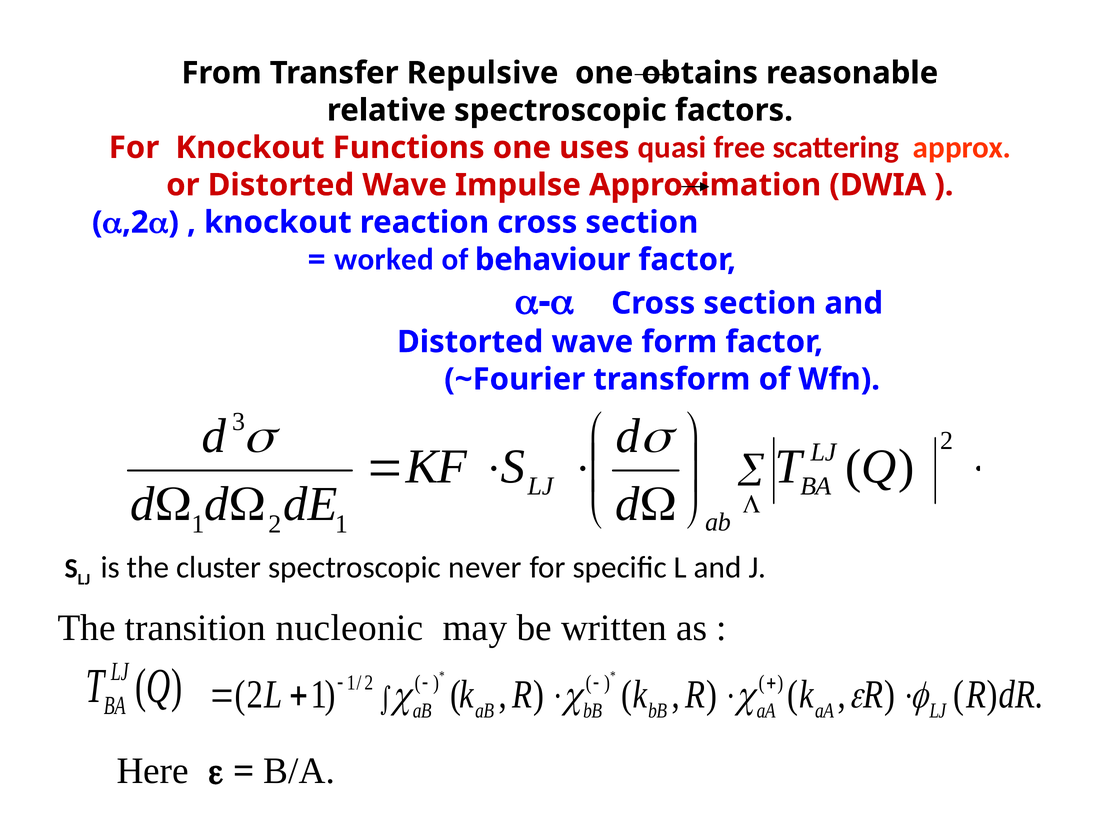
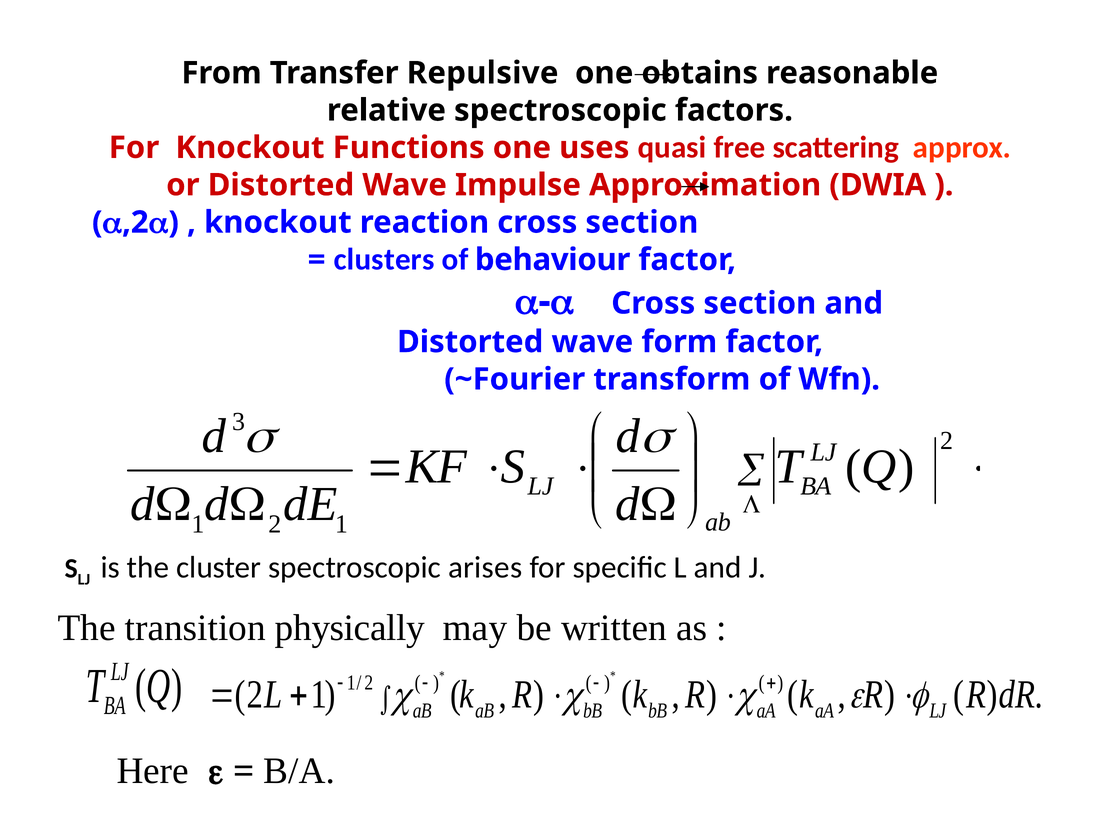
worked: worked -> clusters (384, 260)
never: never -> arises (485, 568)
nucleonic: nucleonic -> physically (350, 628)
